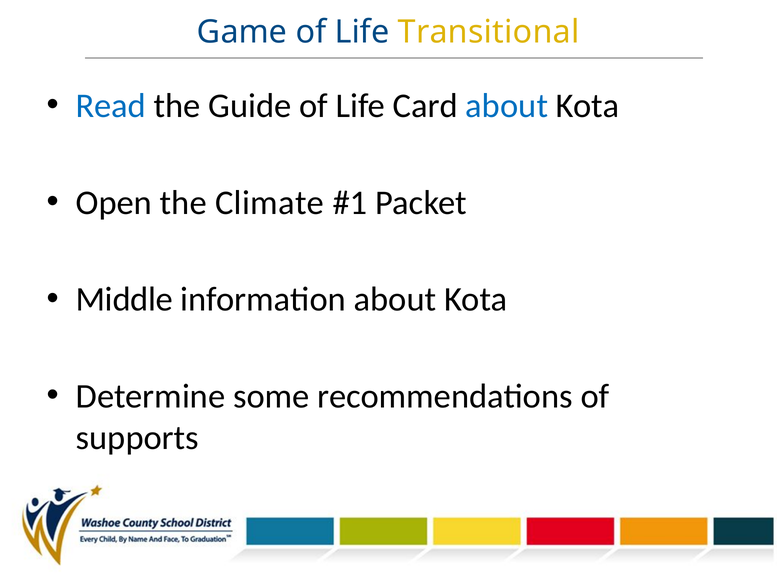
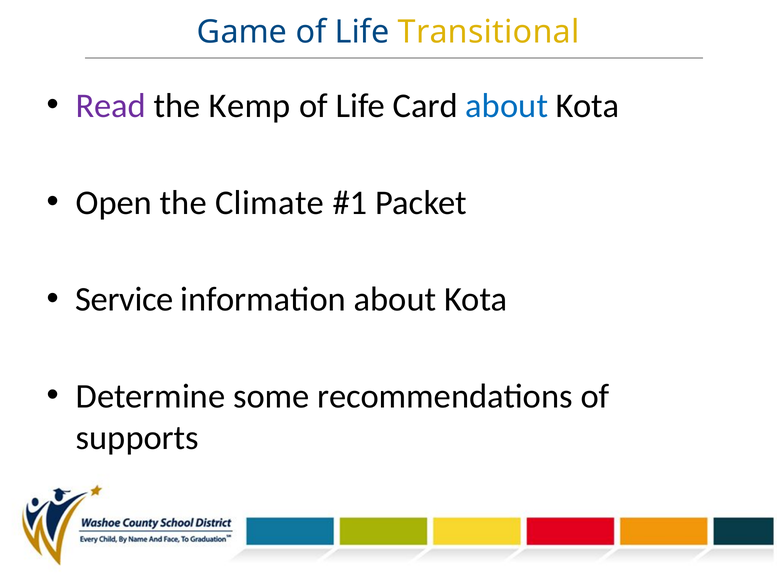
Read colour: blue -> purple (111, 106)
Guide: Guide -> Kemp (250, 106)
Middle: Middle -> Service (124, 299)
